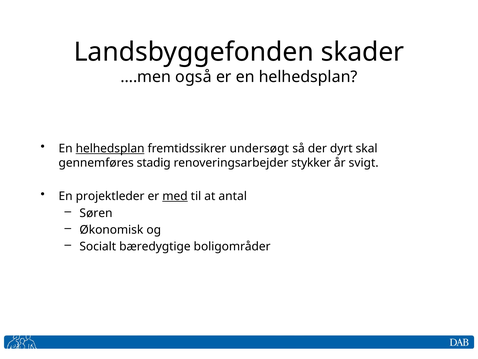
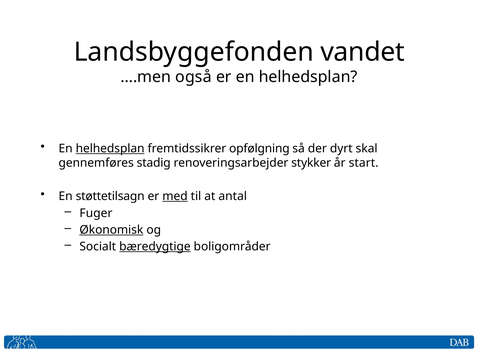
skader: skader -> vandet (363, 52)
undersøgt: undersøgt -> opfølgning (259, 148)
svigt: svigt -> start (364, 163)
projektleder: projektleder -> støttetilsagn (110, 196)
Søren: Søren -> Fuger (96, 213)
Økonomisk underline: none -> present (111, 230)
bæredygtige underline: none -> present (155, 246)
